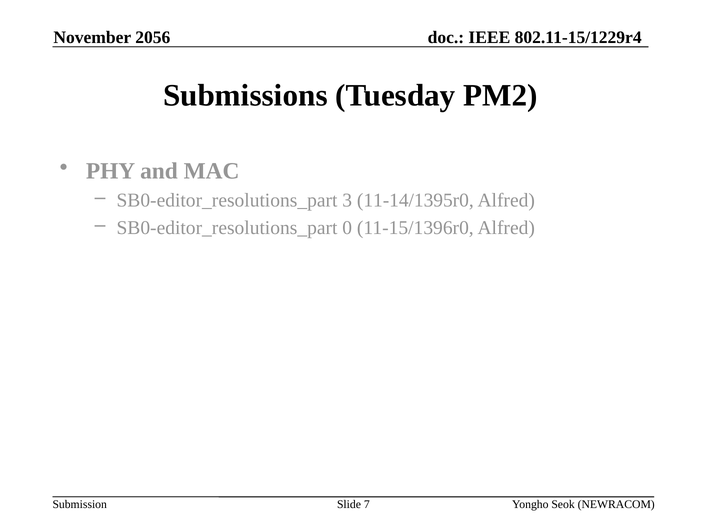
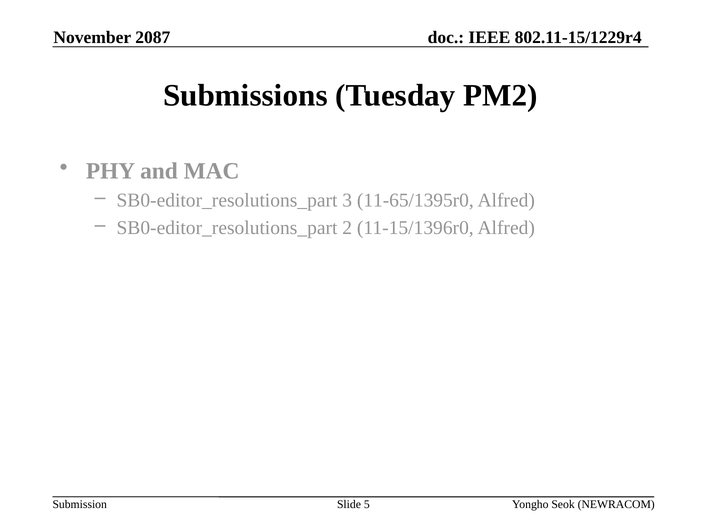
2056: 2056 -> 2087 (153, 37)
11-14/1395r0: 11-14/1395r0 -> 11-65/1395r0 (415, 200)
0: 0 -> 2 (347, 228)
7: 7 -> 5 (367, 504)
